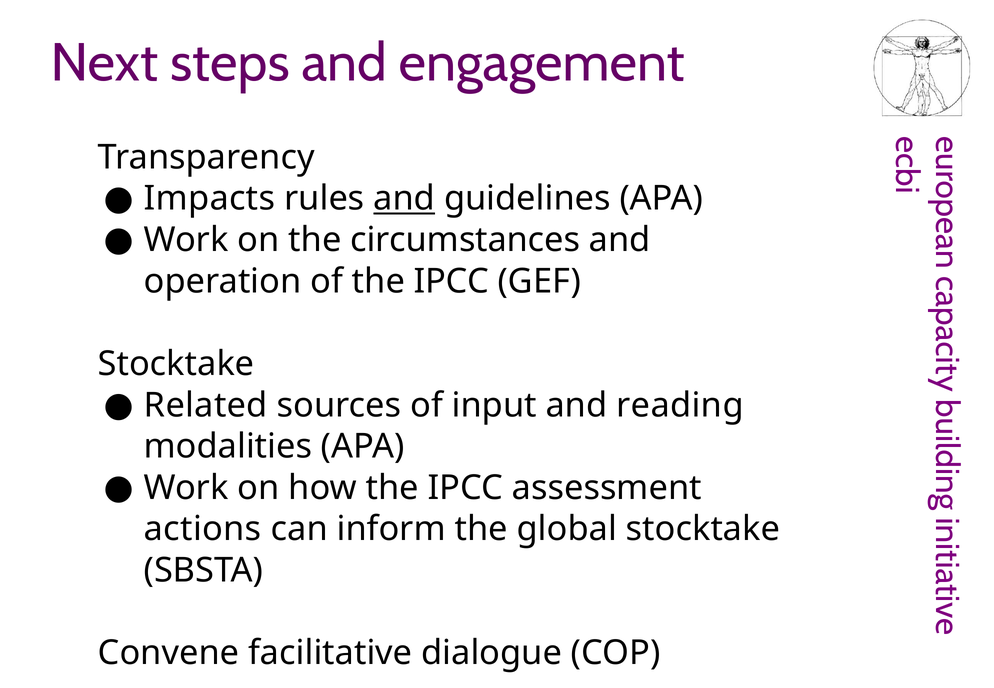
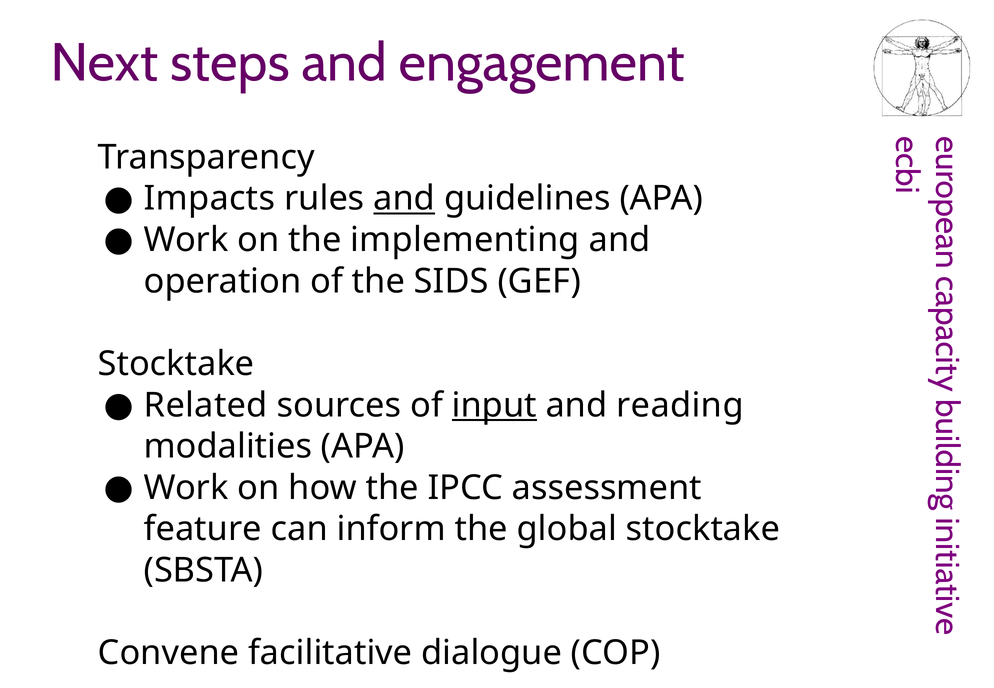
circumstances: circumstances -> implementing (465, 240)
of the IPCC: IPCC -> SIDS (451, 281)
input underline: none -> present (494, 405)
actions: actions -> feature (203, 529)
